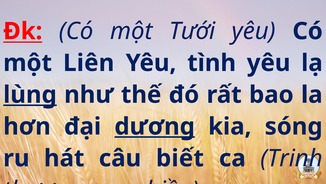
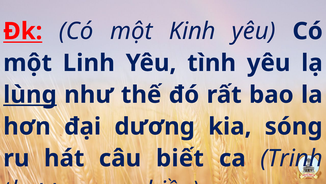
Tưới: Tưới -> Kinh (192, 31)
Liên: Liên -> Linh (89, 63)
dương underline: present -> none (155, 126)
